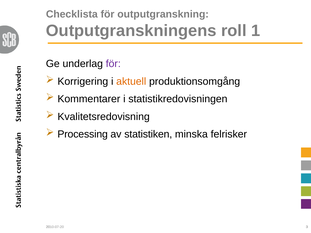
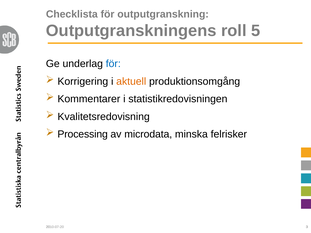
1: 1 -> 5 (256, 31)
för colour: purple -> blue (113, 64)
statistiken: statistiken -> microdata (148, 134)
